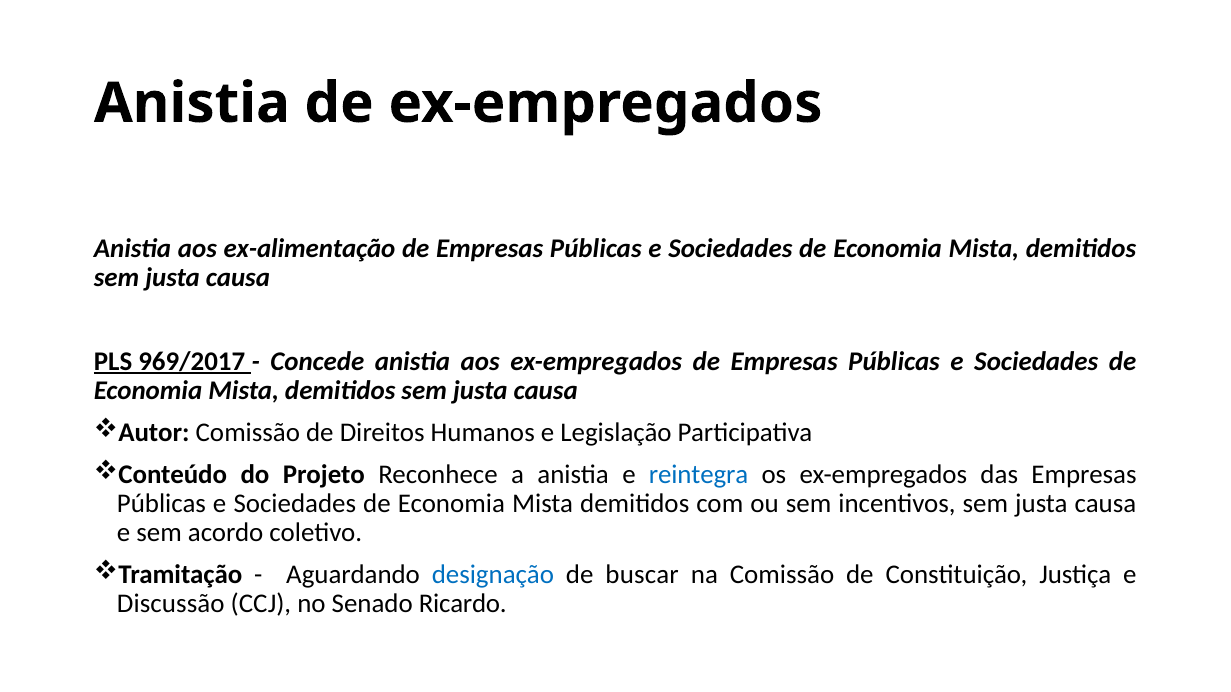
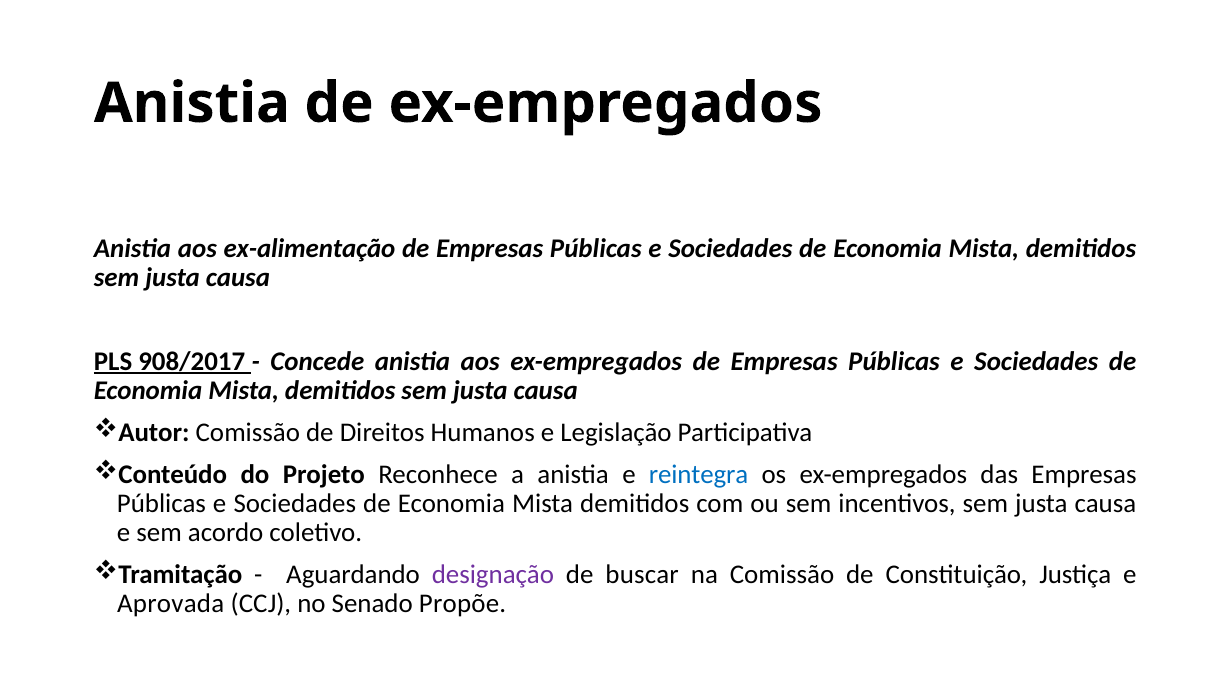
969/2017: 969/2017 -> 908/2017 (192, 362)
designação colour: blue -> purple (493, 575)
Discussão: Discussão -> Aprovada (171, 604)
Ricardo: Ricardo -> Propõe (463, 604)
